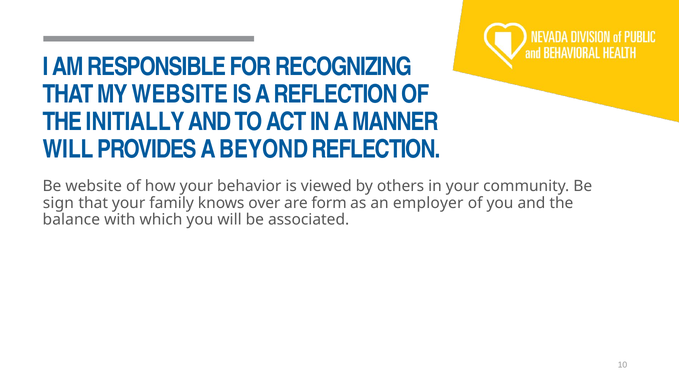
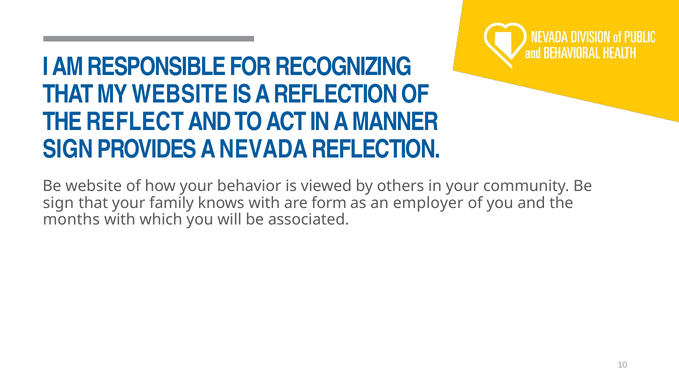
INITIALLY: INITIALLY -> REFLECT (135, 122)
WILL: WILL -> SIGN (68, 149)
BEYOND: BEYOND -> NEVADA (264, 149)
knows over: over -> with (264, 203)
balance: balance -> months (71, 220)
